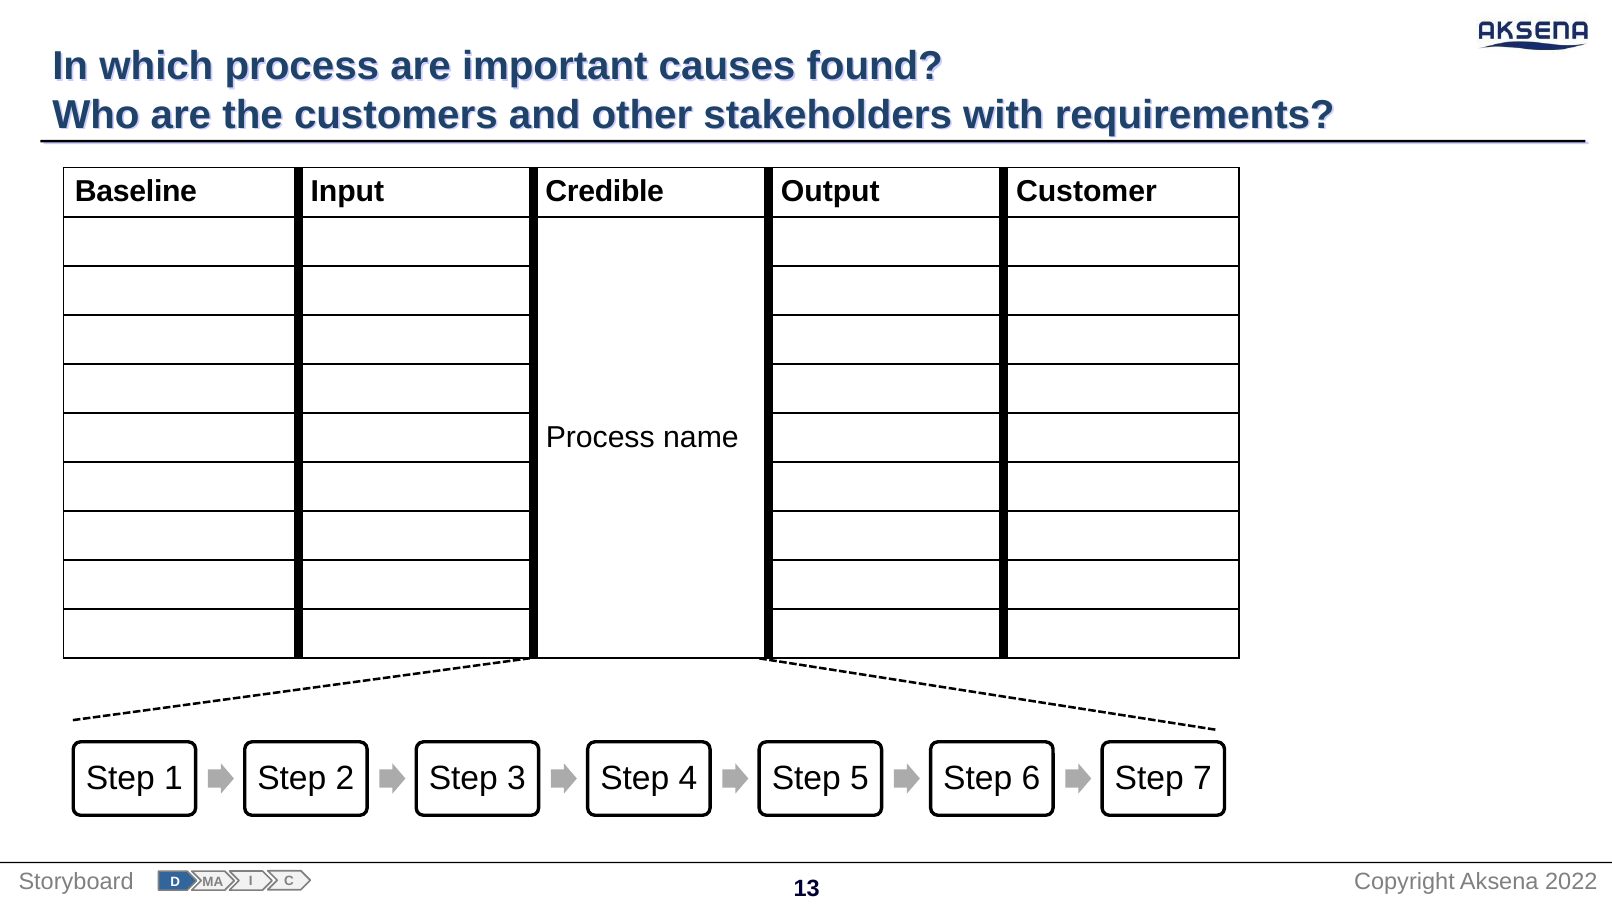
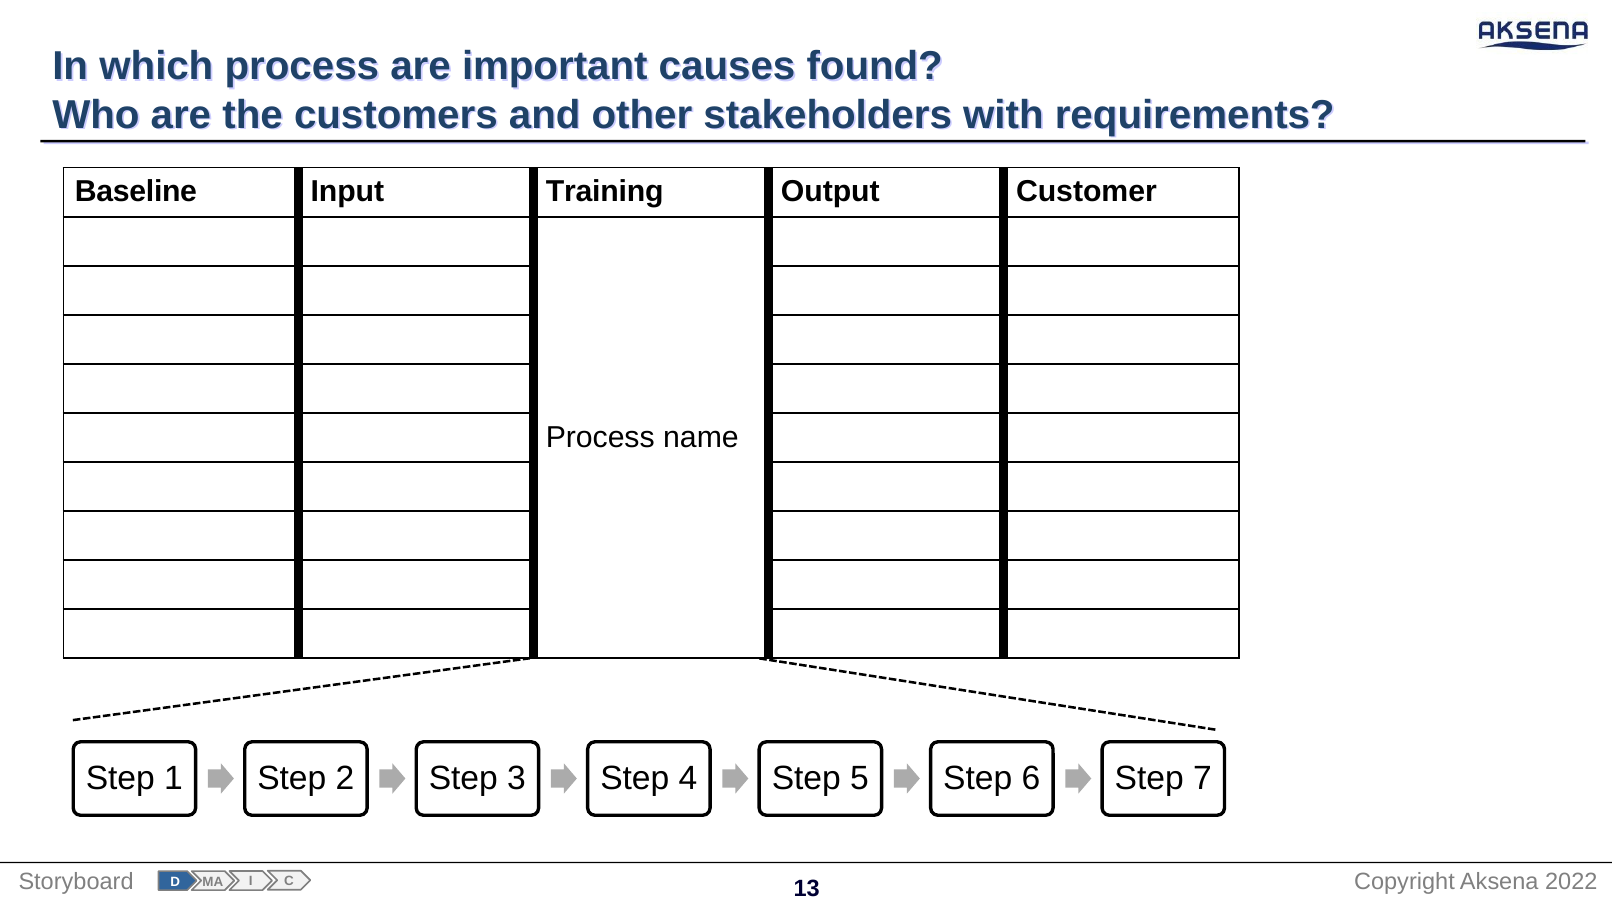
Credible: Credible -> Training (605, 191)
